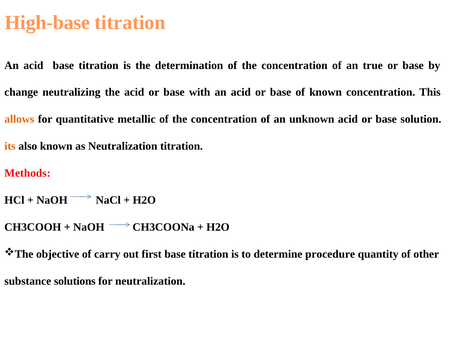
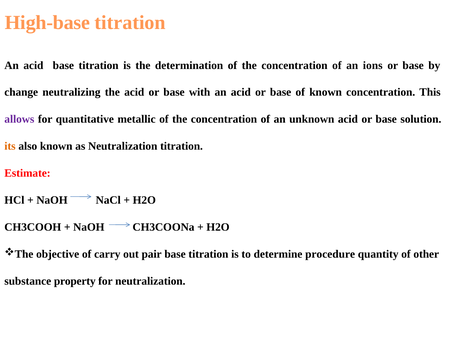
true: true -> ions (373, 65)
allows colour: orange -> purple (19, 119)
Methods: Methods -> Estimate (27, 173)
first: first -> pair (152, 254)
solutions: solutions -> property (75, 281)
